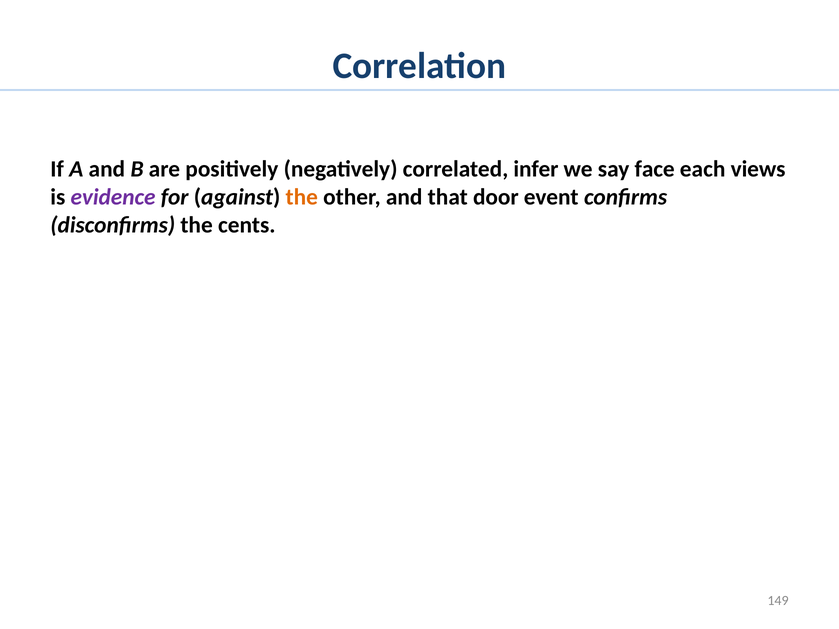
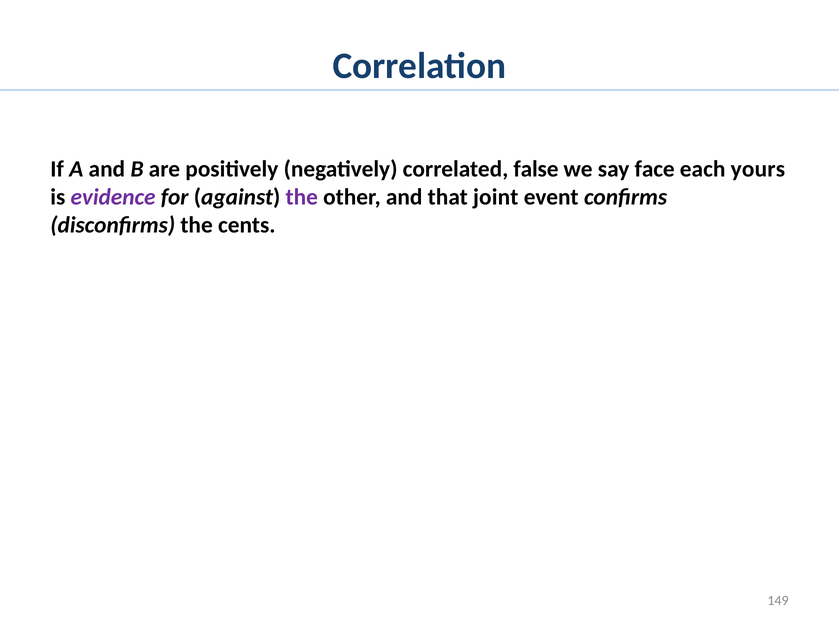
infer: infer -> false (536, 169)
views: views -> yours (758, 169)
the colour: orange -> purple (302, 197)
door: door -> joint (496, 197)
